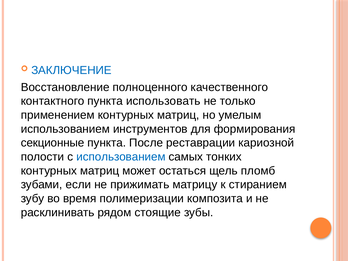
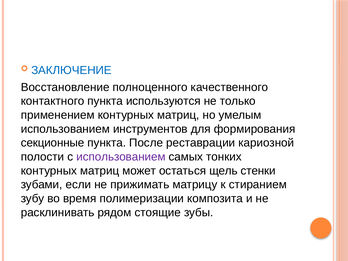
использовать: использовать -> используются (163, 101)
использованием colour: blue -> purple (121, 157)
пломб: пломб -> стенки (258, 171)
